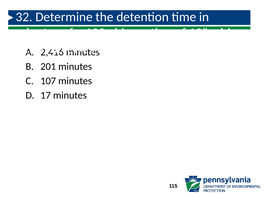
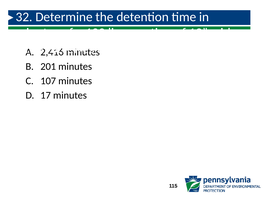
able: able -> lime (120, 33)
